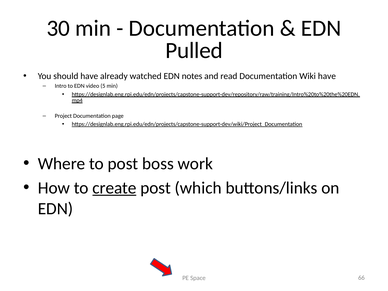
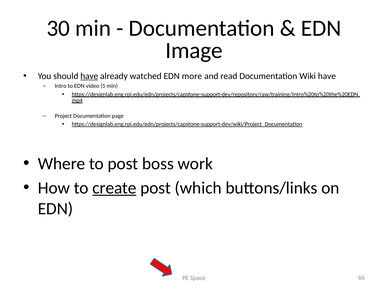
Pulled: Pulled -> Image (194, 50)
have underline: none -> present (89, 76)
notes: notes -> more (192, 76)
